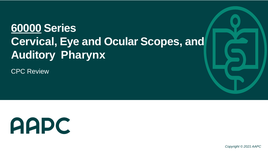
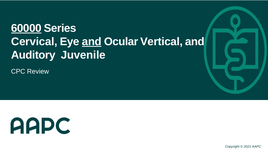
and underline: none -> present (92, 42)
Scopes: Scopes -> Vertical (161, 42)
Pharynx: Pharynx -> Juvenile (83, 55)
